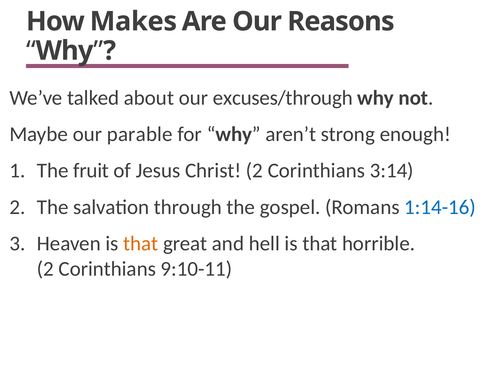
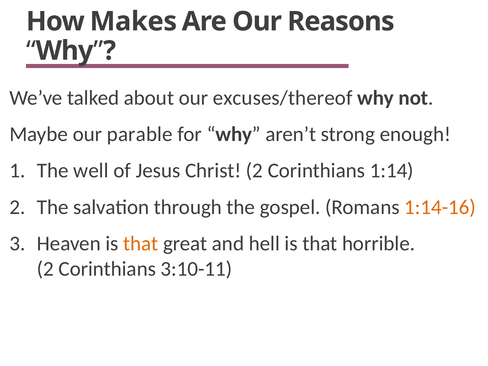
excuses/through: excuses/through -> excuses/thereof (283, 98)
fruit: fruit -> well (91, 171)
3:14: 3:14 -> 1:14 (392, 171)
1:14-16 colour: blue -> orange (440, 207)
9:10-11: 9:10-11 -> 3:10-11 (196, 269)
